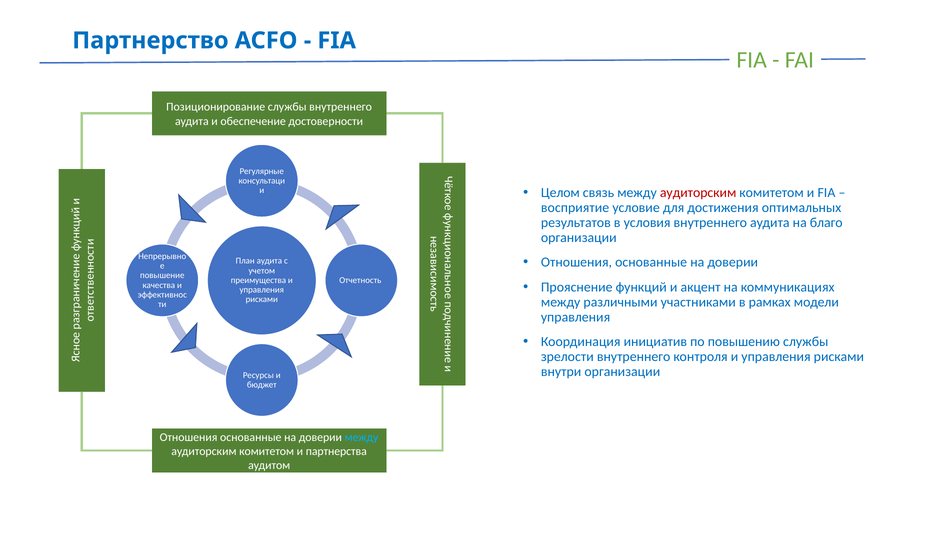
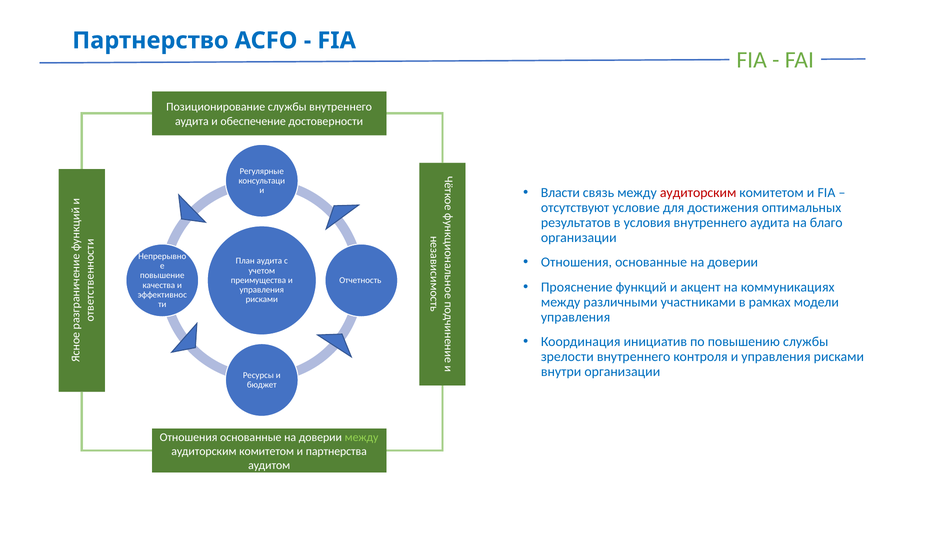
Целом: Целом -> Власти (560, 193)
восприятие: восприятие -> отсутствуют (575, 207)
между colour: light blue -> light green (362, 437)
